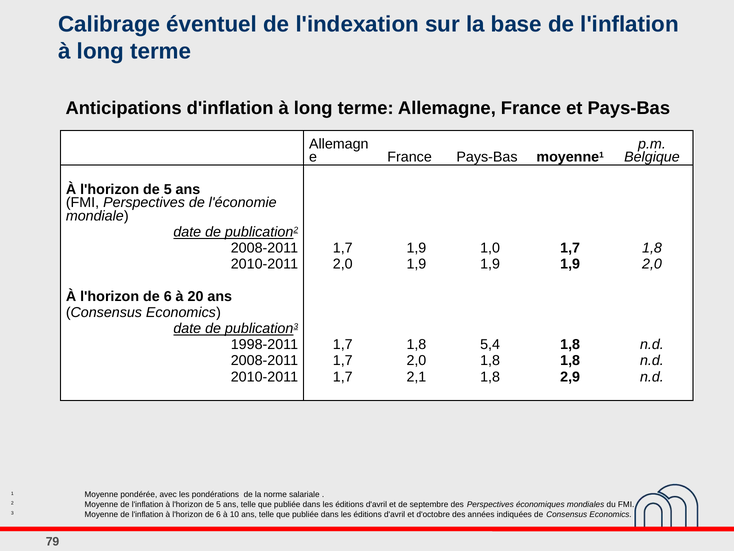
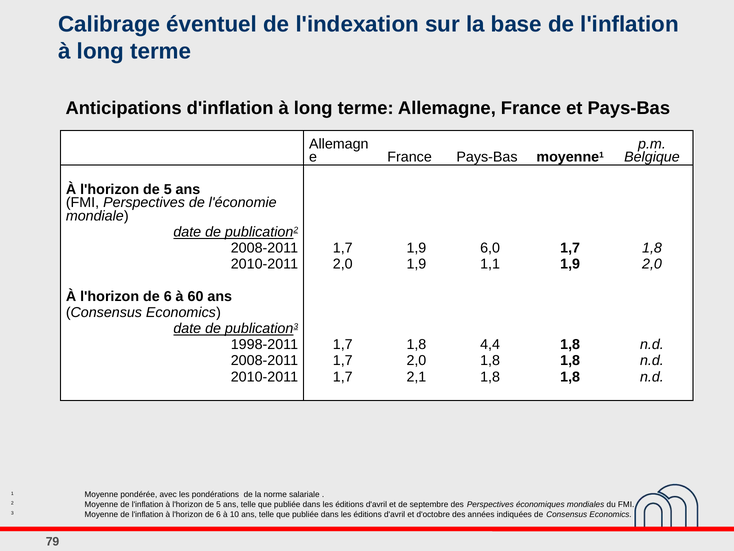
1,0: 1,0 -> 6,0 (490, 248)
2,0 1,9 1,9: 1,9 -> 1,1 (490, 264)
20: 20 -> 60 (195, 296)
5,4: 5,4 -> 4,4 (490, 344)
2,1 1,8 2,9: 2,9 -> 1,8 (570, 376)
